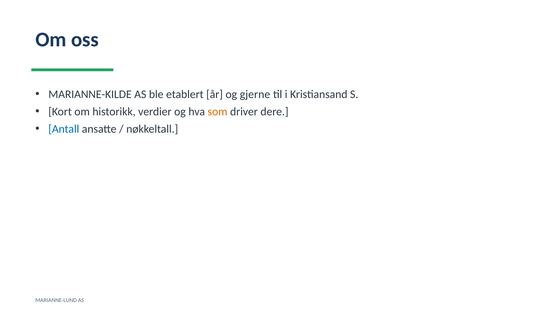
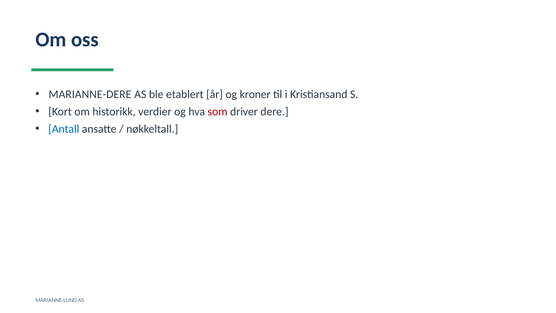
MARIANNE-KILDE: MARIANNE-KILDE -> MARIANNE-DERE (90, 94)
gjerne: gjerne -> kroner (255, 94)
som colour: orange -> red (218, 112)
